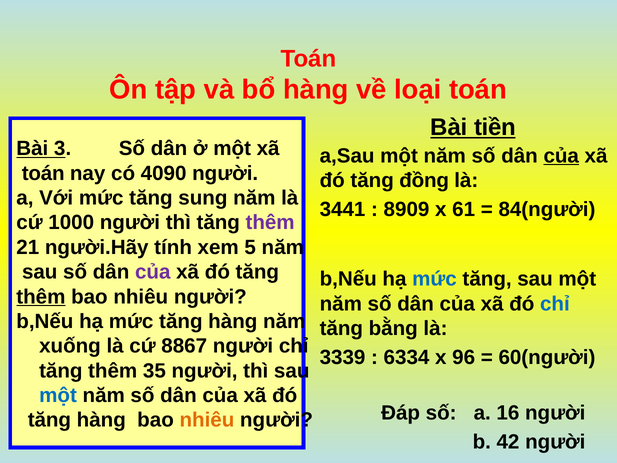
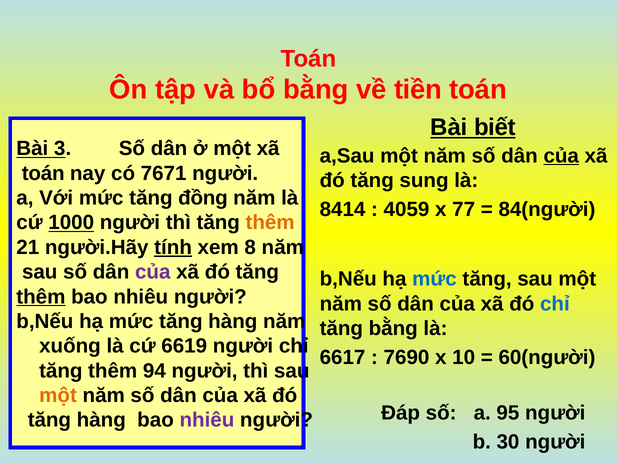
bổ hàng: hàng -> bằng (316, 90)
loại: loại -> tiền (418, 90)
tiền: tiền -> biết (495, 127)
4090: 4090 -> 7671 (164, 173)
đồng: đồng -> sung (424, 180)
sung: sung -> đồng (203, 198)
3441: 3441 -> 8414 (343, 209)
8909: 8909 -> 4059 (407, 209)
61: 61 -> 77 (464, 209)
1000 underline: none -> present (71, 223)
thêm colour: purple -> orange (270, 223)
tính underline: none -> present (173, 247)
5: 5 -> 8 (250, 247)
8867: 8867 -> 6619 (184, 346)
3339: 3339 -> 6617 (343, 357)
6334: 6334 -> 7690 (407, 357)
96: 96 -> 10 (464, 357)
35: 35 -> 94 (154, 371)
một colour: blue -> orange (58, 395)
16: 16 -> 95 (508, 413)
nhiêu colour: orange -> purple (207, 420)
42: 42 -> 30 (508, 442)
